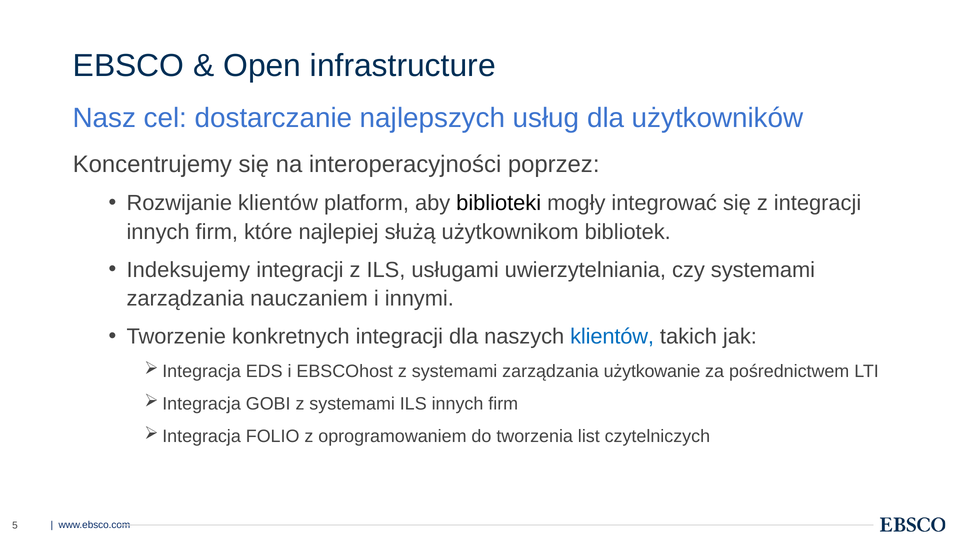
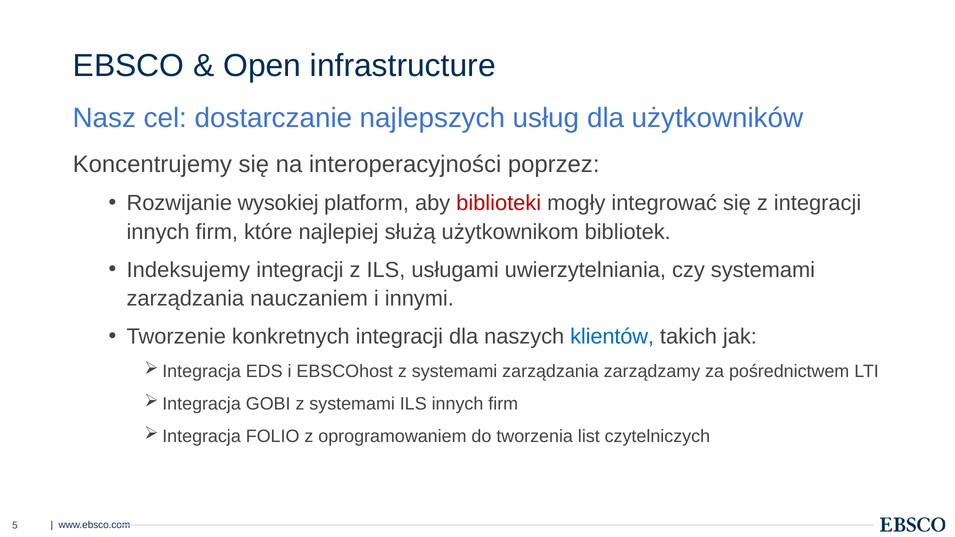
Rozwijanie klientów: klientów -> wysokiej (278, 203)
biblioteki colour: black -> red (499, 203)
użytkowanie: użytkowanie -> zarządzamy (652, 371)
